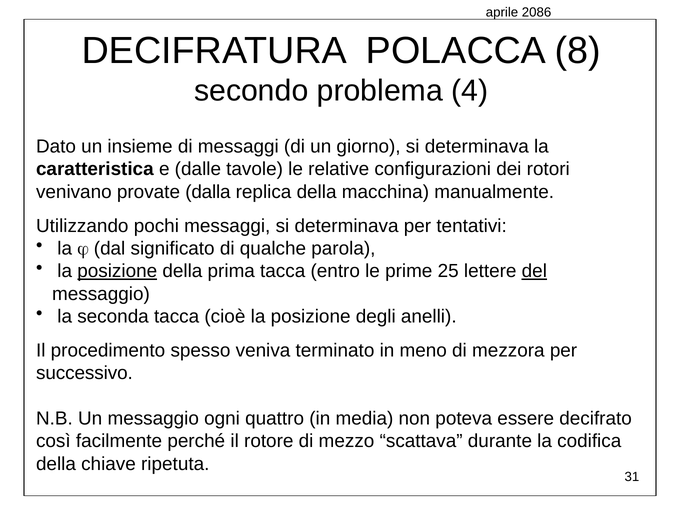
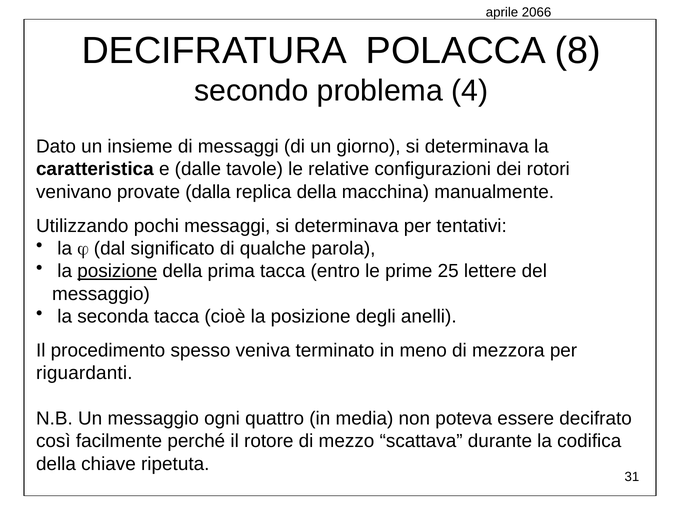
2086: 2086 -> 2066 (537, 12)
del underline: present -> none (534, 271)
successivo: successivo -> riguardanti (84, 373)
